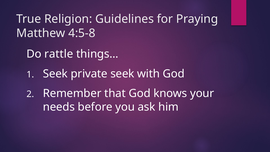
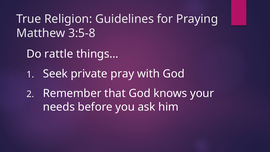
4:5-8: 4:5-8 -> 3:5-8 (82, 33)
private seek: seek -> pray (122, 74)
